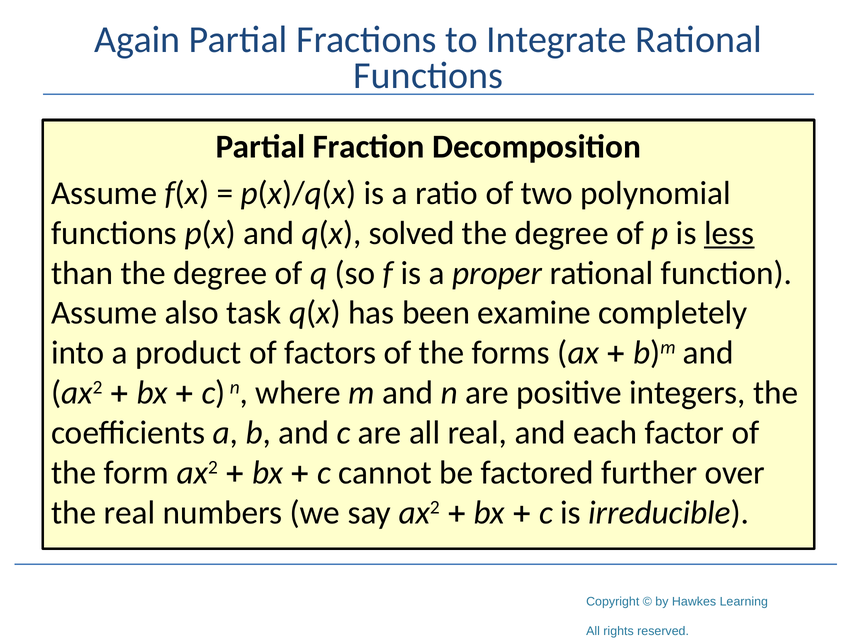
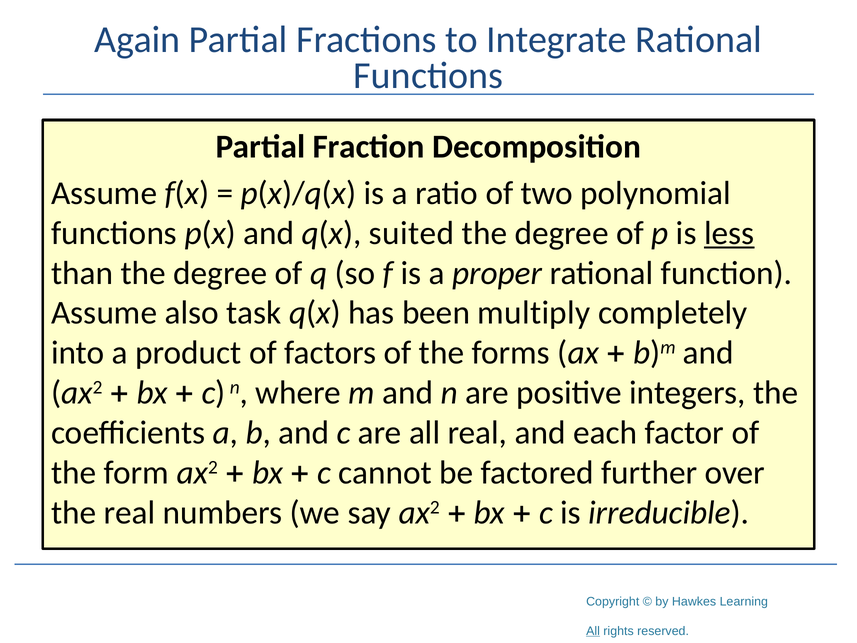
solved: solved -> suited (412, 233)
examine: examine -> multiply (534, 313)
All underline: none -> present (593, 631)
